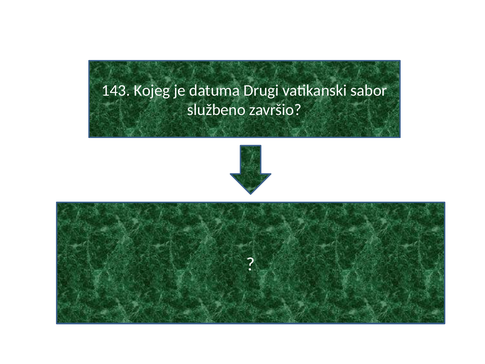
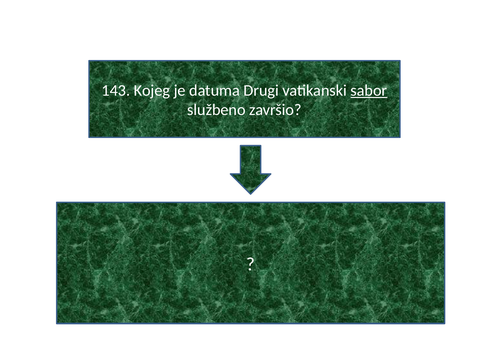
sabor underline: none -> present (369, 90)
